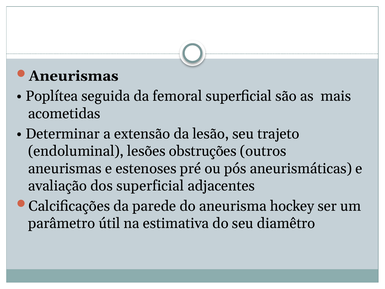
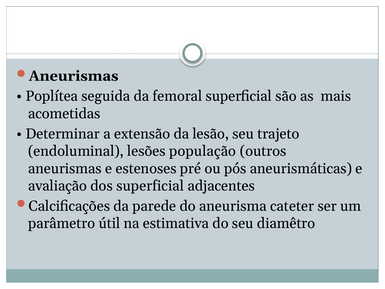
obstruções: obstruções -> população (203, 151)
hockey: hockey -> cateter (292, 206)
